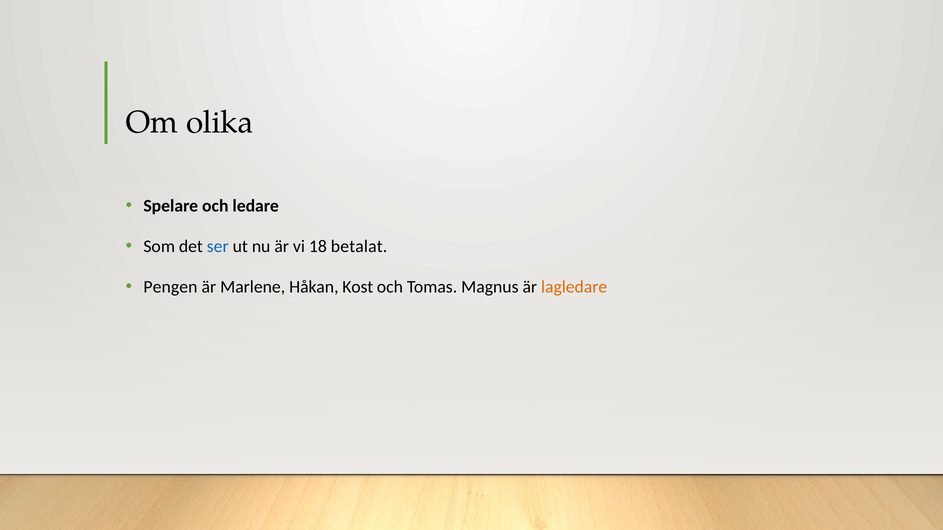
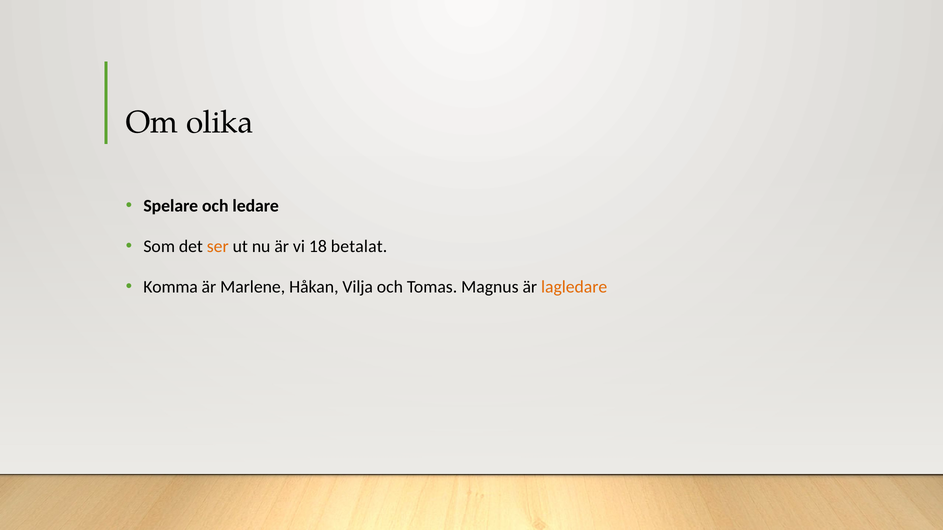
ser colour: blue -> orange (218, 247)
Pengen: Pengen -> Komma (171, 287)
Kost: Kost -> Vilja (358, 287)
